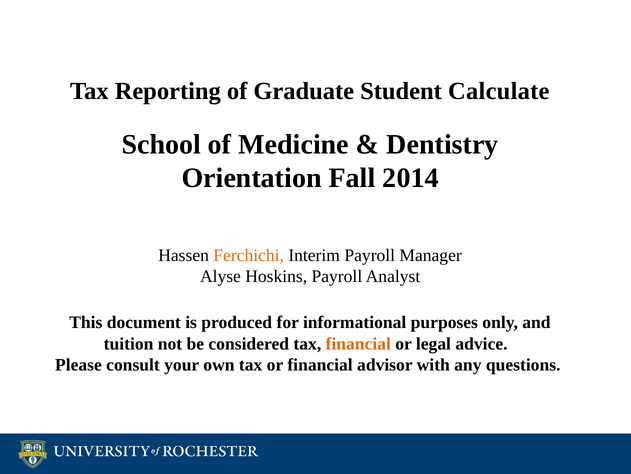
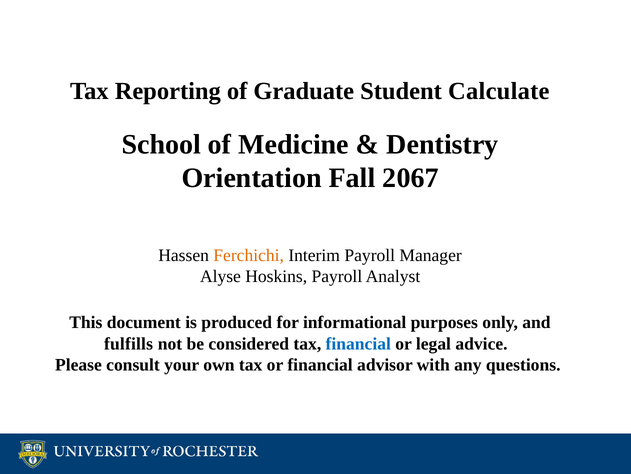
2014: 2014 -> 2067 (411, 178)
tuition: tuition -> fulfills (128, 343)
financial colour: orange -> blue (358, 343)
